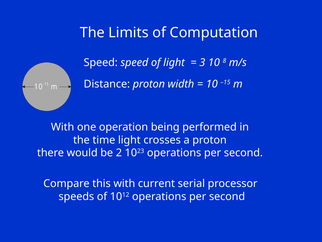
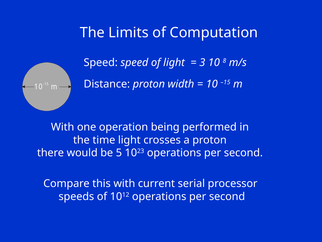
2: 2 -> 5 (119, 153)
